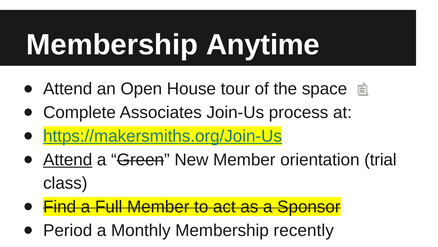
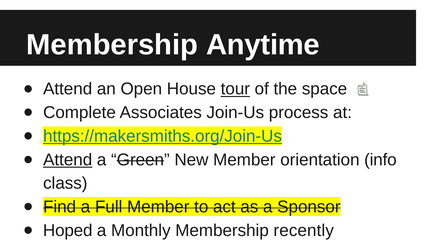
tour underline: none -> present (235, 89)
trial: trial -> info (380, 159)
Period: Period -> Hoped (68, 230)
